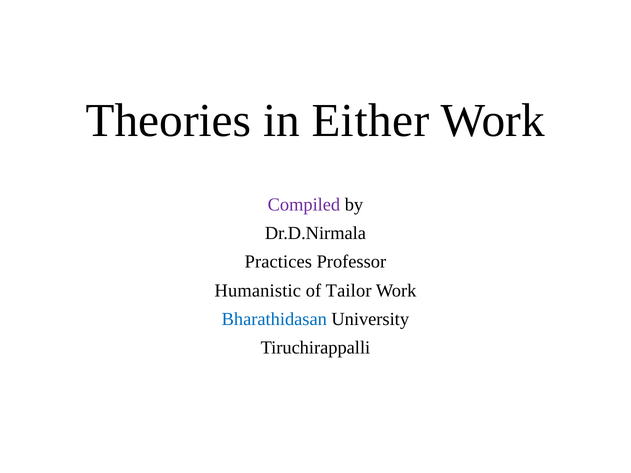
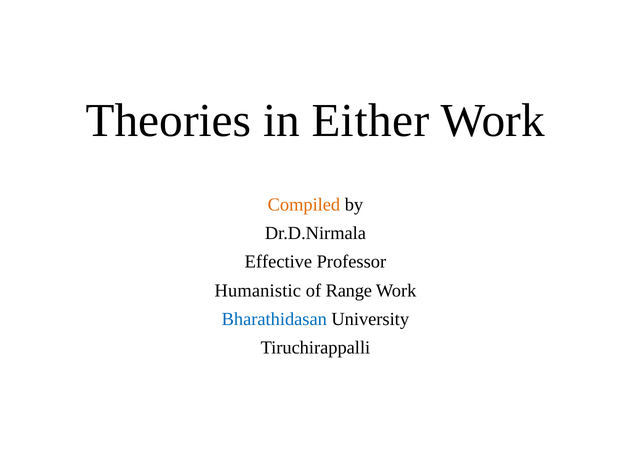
Compiled colour: purple -> orange (304, 205)
Practices: Practices -> Effective (278, 262)
Tailor: Tailor -> Range (349, 291)
